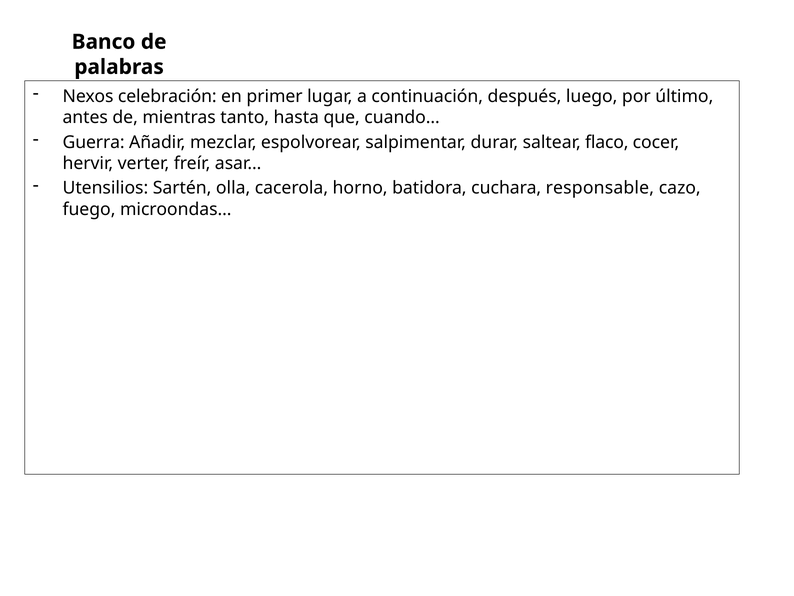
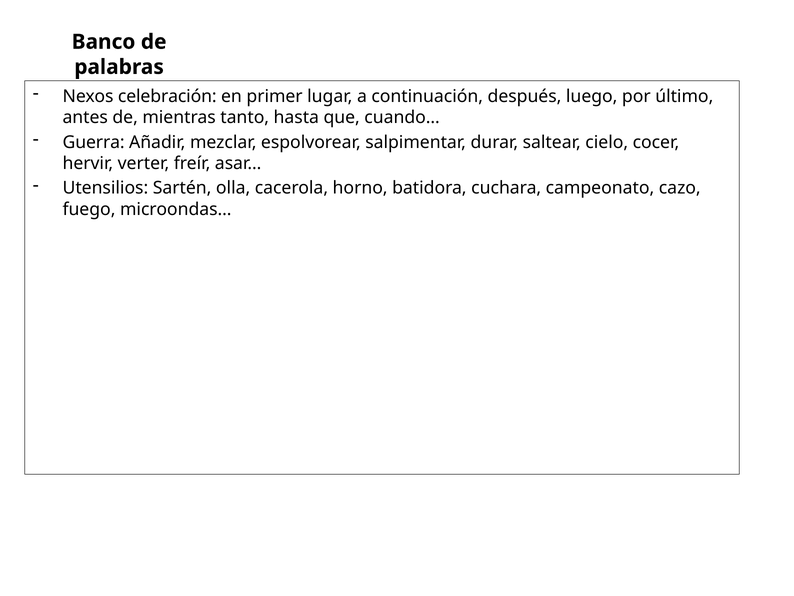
flaco: flaco -> cielo (607, 142)
responsable: responsable -> campeonato (600, 188)
